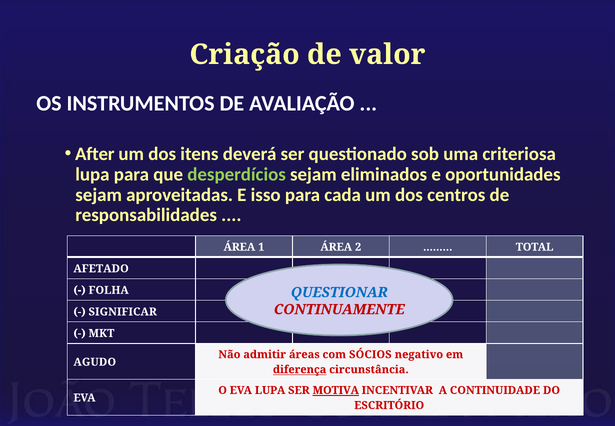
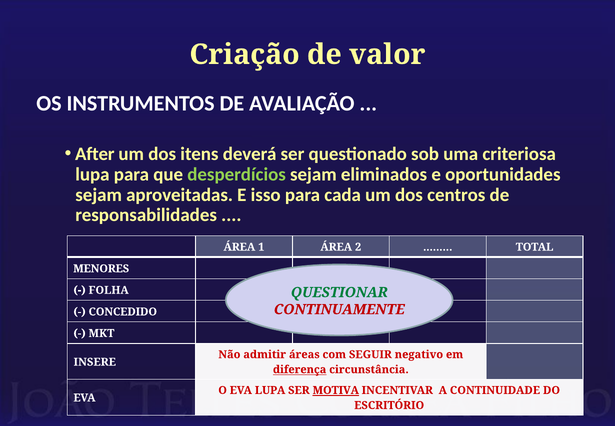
AFETADO: AFETADO -> MENORES (101, 268)
QUESTIONAR colour: blue -> green (339, 292)
SIGNIFICAR: SIGNIFICAR -> CONCEDIDO (123, 312)
SÓCIOS: SÓCIOS -> SEGUIR (370, 354)
AGUDO: AGUDO -> INSERE (95, 362)
